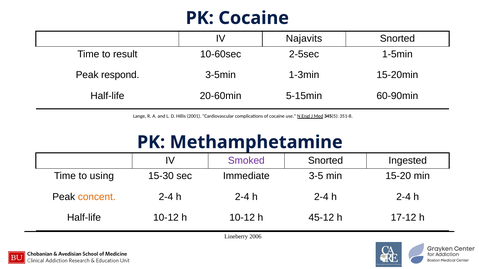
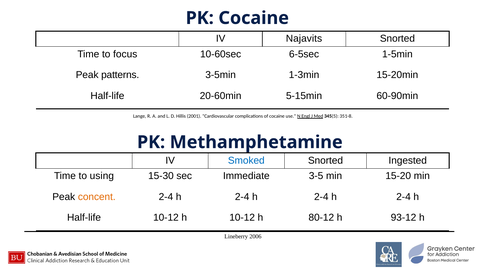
result: result -> focus (125, 54)
2-5sec: 2-5sec -> 6-5sec (304, 54)
respond: respond -> patterns (120, 75)
Smoked colour: purple -> blue (246, 161)
45-12: 45-12 -> 80-12 (321, 218)
17-12: 17-12 -> 93-12 (404, 218)
